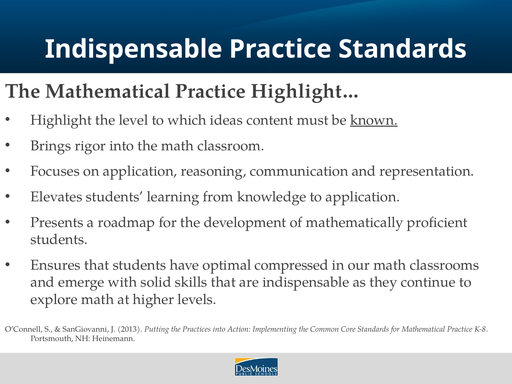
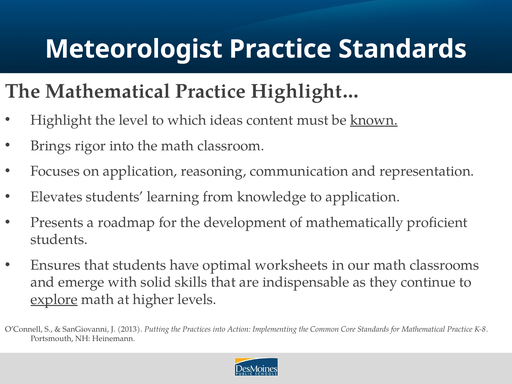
Indispensable: Indispensable -> Meteorologist (134, 49)
compressed: compressed -> worksheets (291, 265)
explore underline: none -> present (54, 299)
